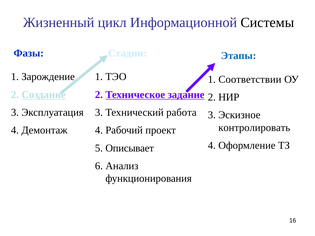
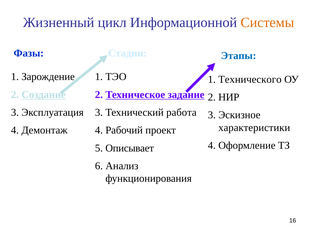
Системы colour: black -> orange (267, 22)
Соответствии: Соответствии -> Технического (250, 79)
контролировать: контролировать -> характеристики (254, 128)
